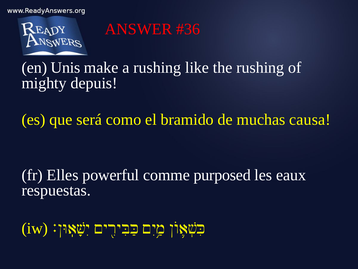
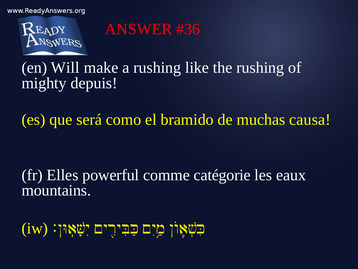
Unis: Unis -> Will (65, 68)
purposed: purposed -> catégorie (222, 175)
respuestas: respuestas -> mountains (56, 190)
